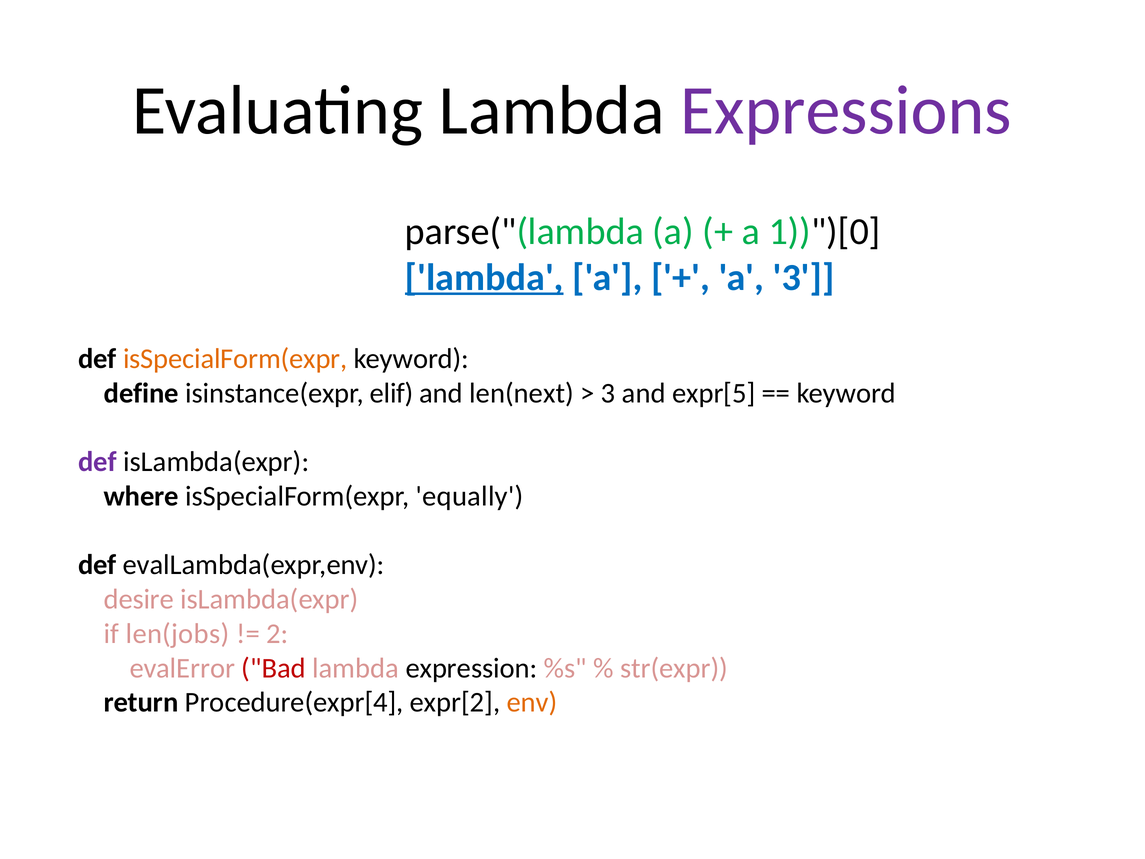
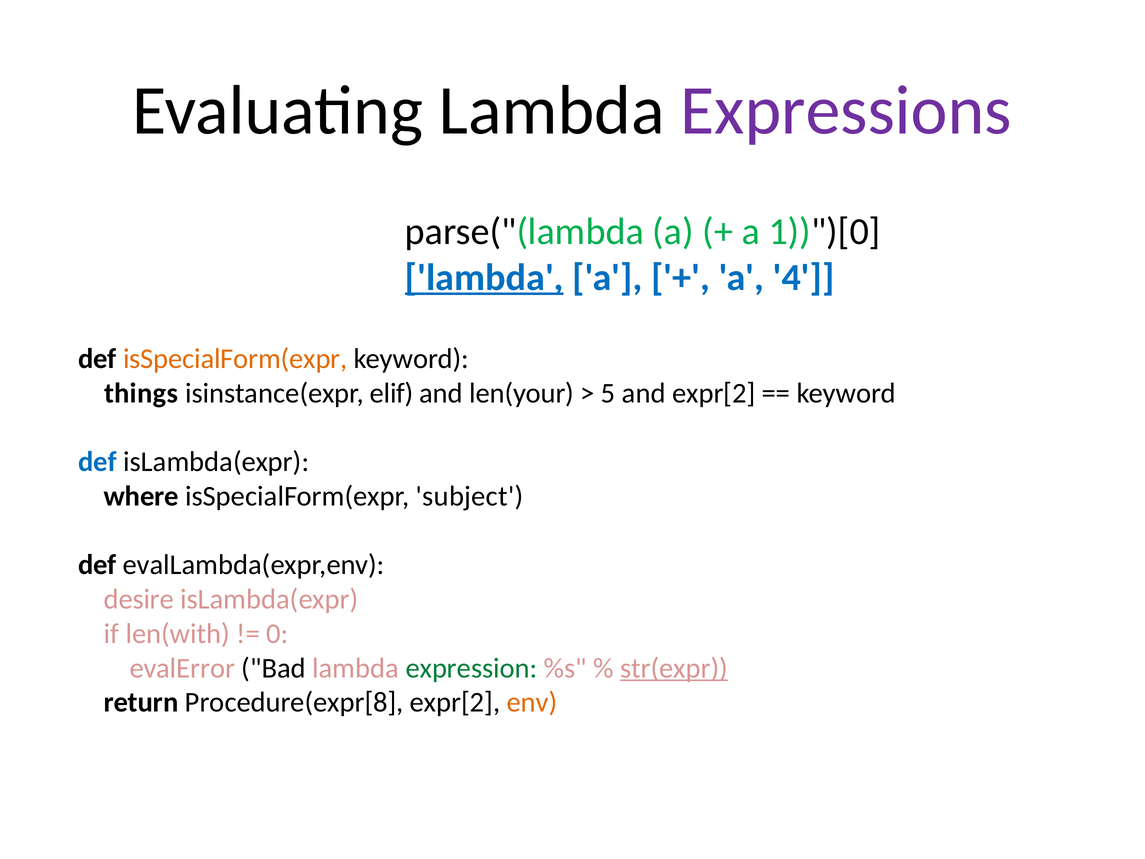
a 3: 3 -> 4 (804, 277)
define: define -> things (141, 393)
len(next: len(next -> len(your (522, 393)
3: 3 -> 5 (608, 393)
and expr[5: expr[5 -> expr[2 (714, 393)
def colour: purple -> blue (97, 462)
equally: equally -> subject (470, 496)
len(jobs: len(jobs -> len(with (178, 634)
2: 2 -> 0 (277, 634)
Bad colour: red -> black (274, 668)
expression colour: black -> green (471, 668)
str(expr underline: none -> present (674, 668)
Procedure(expr[4: Procedure(expr[4 -> Procedure(expr[8 (294, 702)
